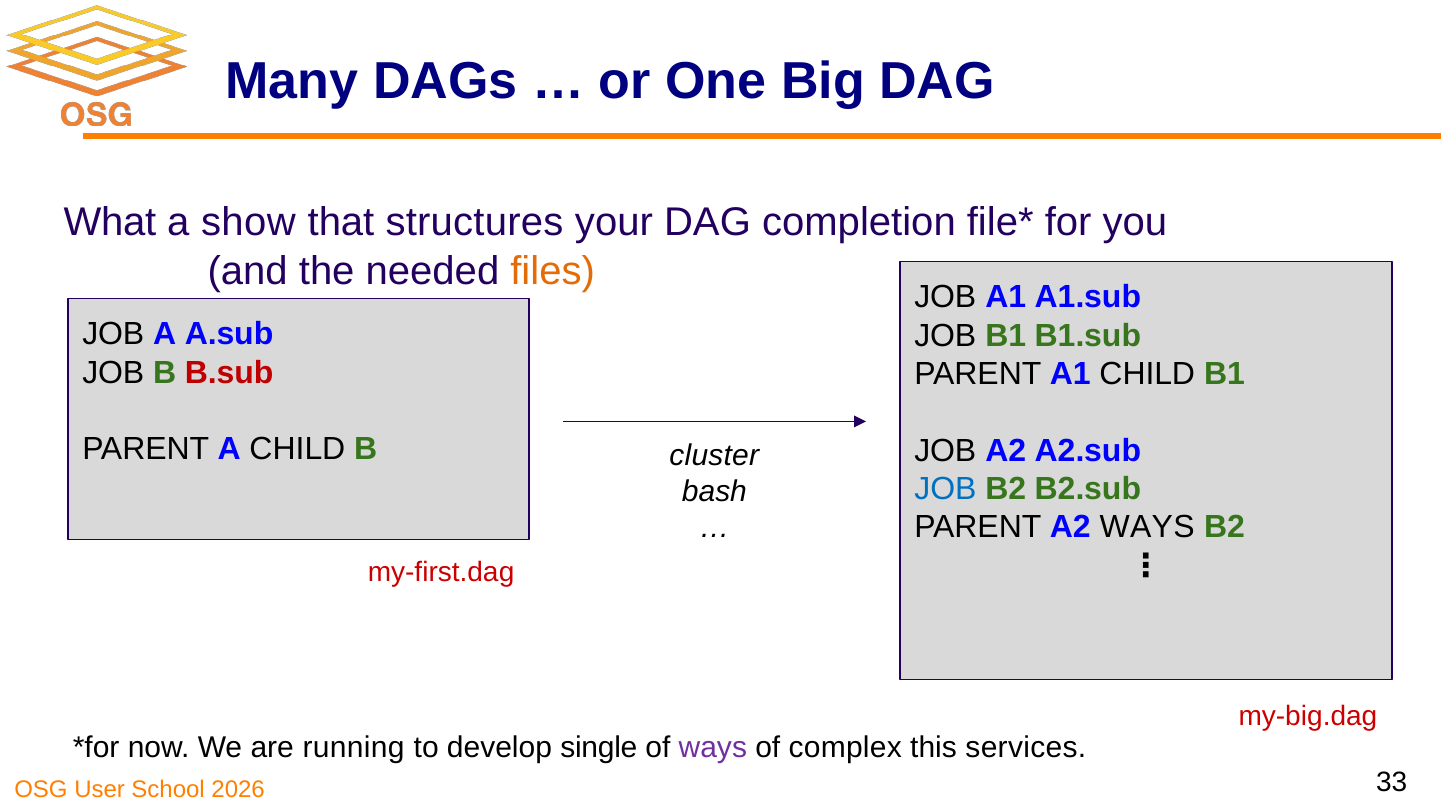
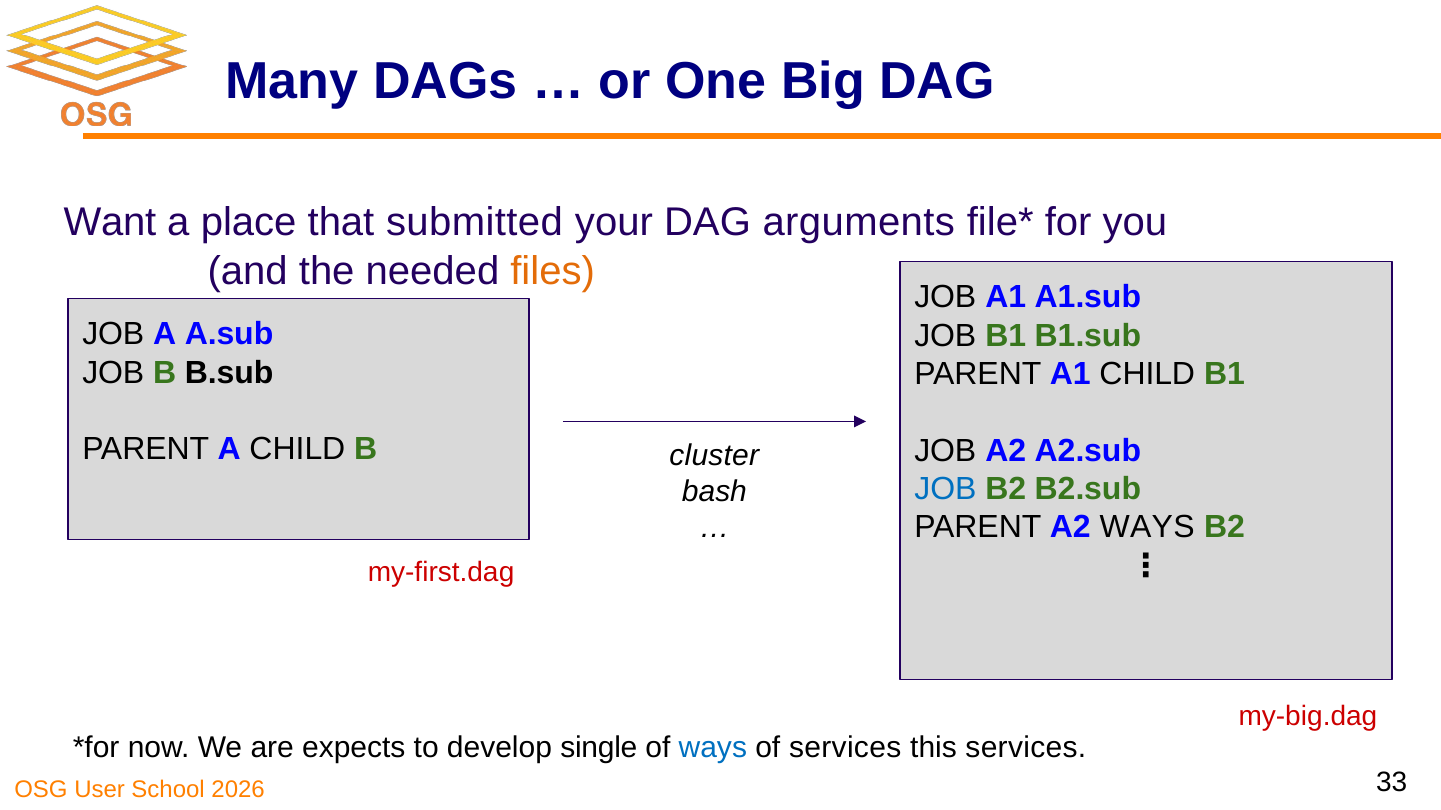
What: What -> Want (110, 223)
show: show -> place (249, 223)
structures: structures -> submitted (474, 223)
completion: completion -> arguments (859, 223)
B.sub colour: red -> black (229, 373)
running: running -> expects (354, 748)
ways colour: purple -> blue (713, 748)
of complex: complex -> services (845, 748)
